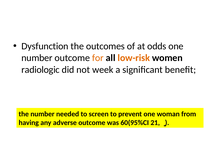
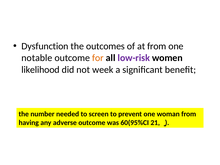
at odds: odds -> from (157, 46)
number: number -> notable (37, 58)
low-risk colour: orange -> purple (134, 58)
radiologic: radiologic -> likelihood (41, 70)
